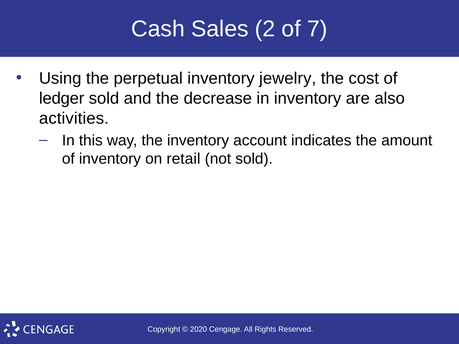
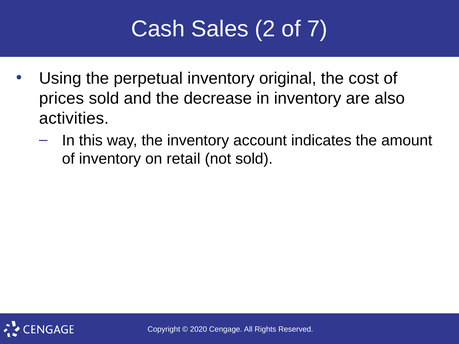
jewelry: jewelry -> original (288, 78)
ledger: ledger -> prices (61, 98)
